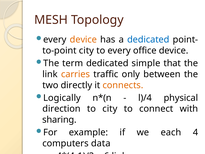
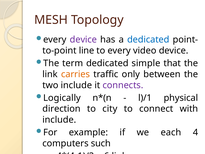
device colour: orange -> purple (83, 40)
city: city -> line (87, 51)
office: office -> video (145, 51)
two directly: directly -> include (76, 85)
connects colour: orange -> purple (123, 85)
l)/4: l)/4 -> l)/1 (145, 98)
sharing: sharing -> include (59, 120)
data: data -> such (101, 143)
